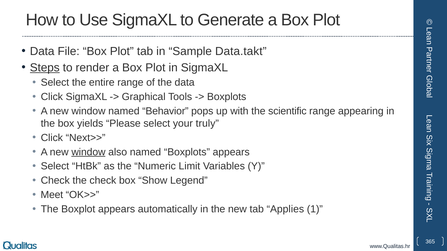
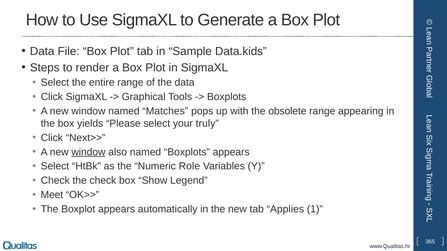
Data.takt: Data.takt -> Data.kids (241, 51)
Steps underline: present -> none (45, 68)
Behavior: Behavior -> Matches (165, 111)
scientific: scientific -> obsolete (287, 111)
Limit: Limit -> Role (189, 167)
